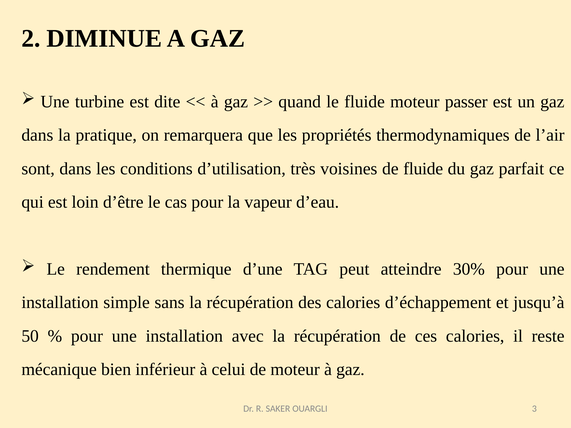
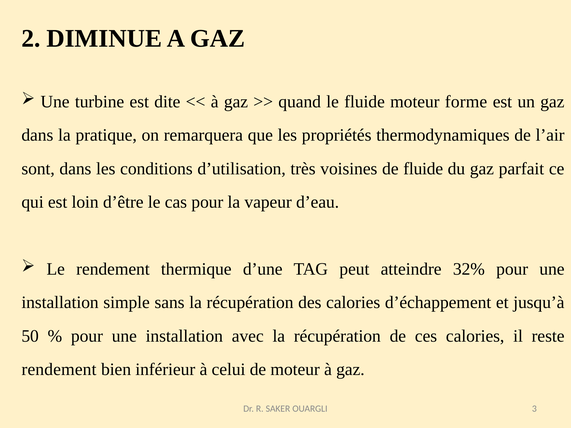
passer: passer -> forme (466, 102)
30%: 30% -> 32% (469, 269)
mécanique: mécanique -> rendement (59, 370)
